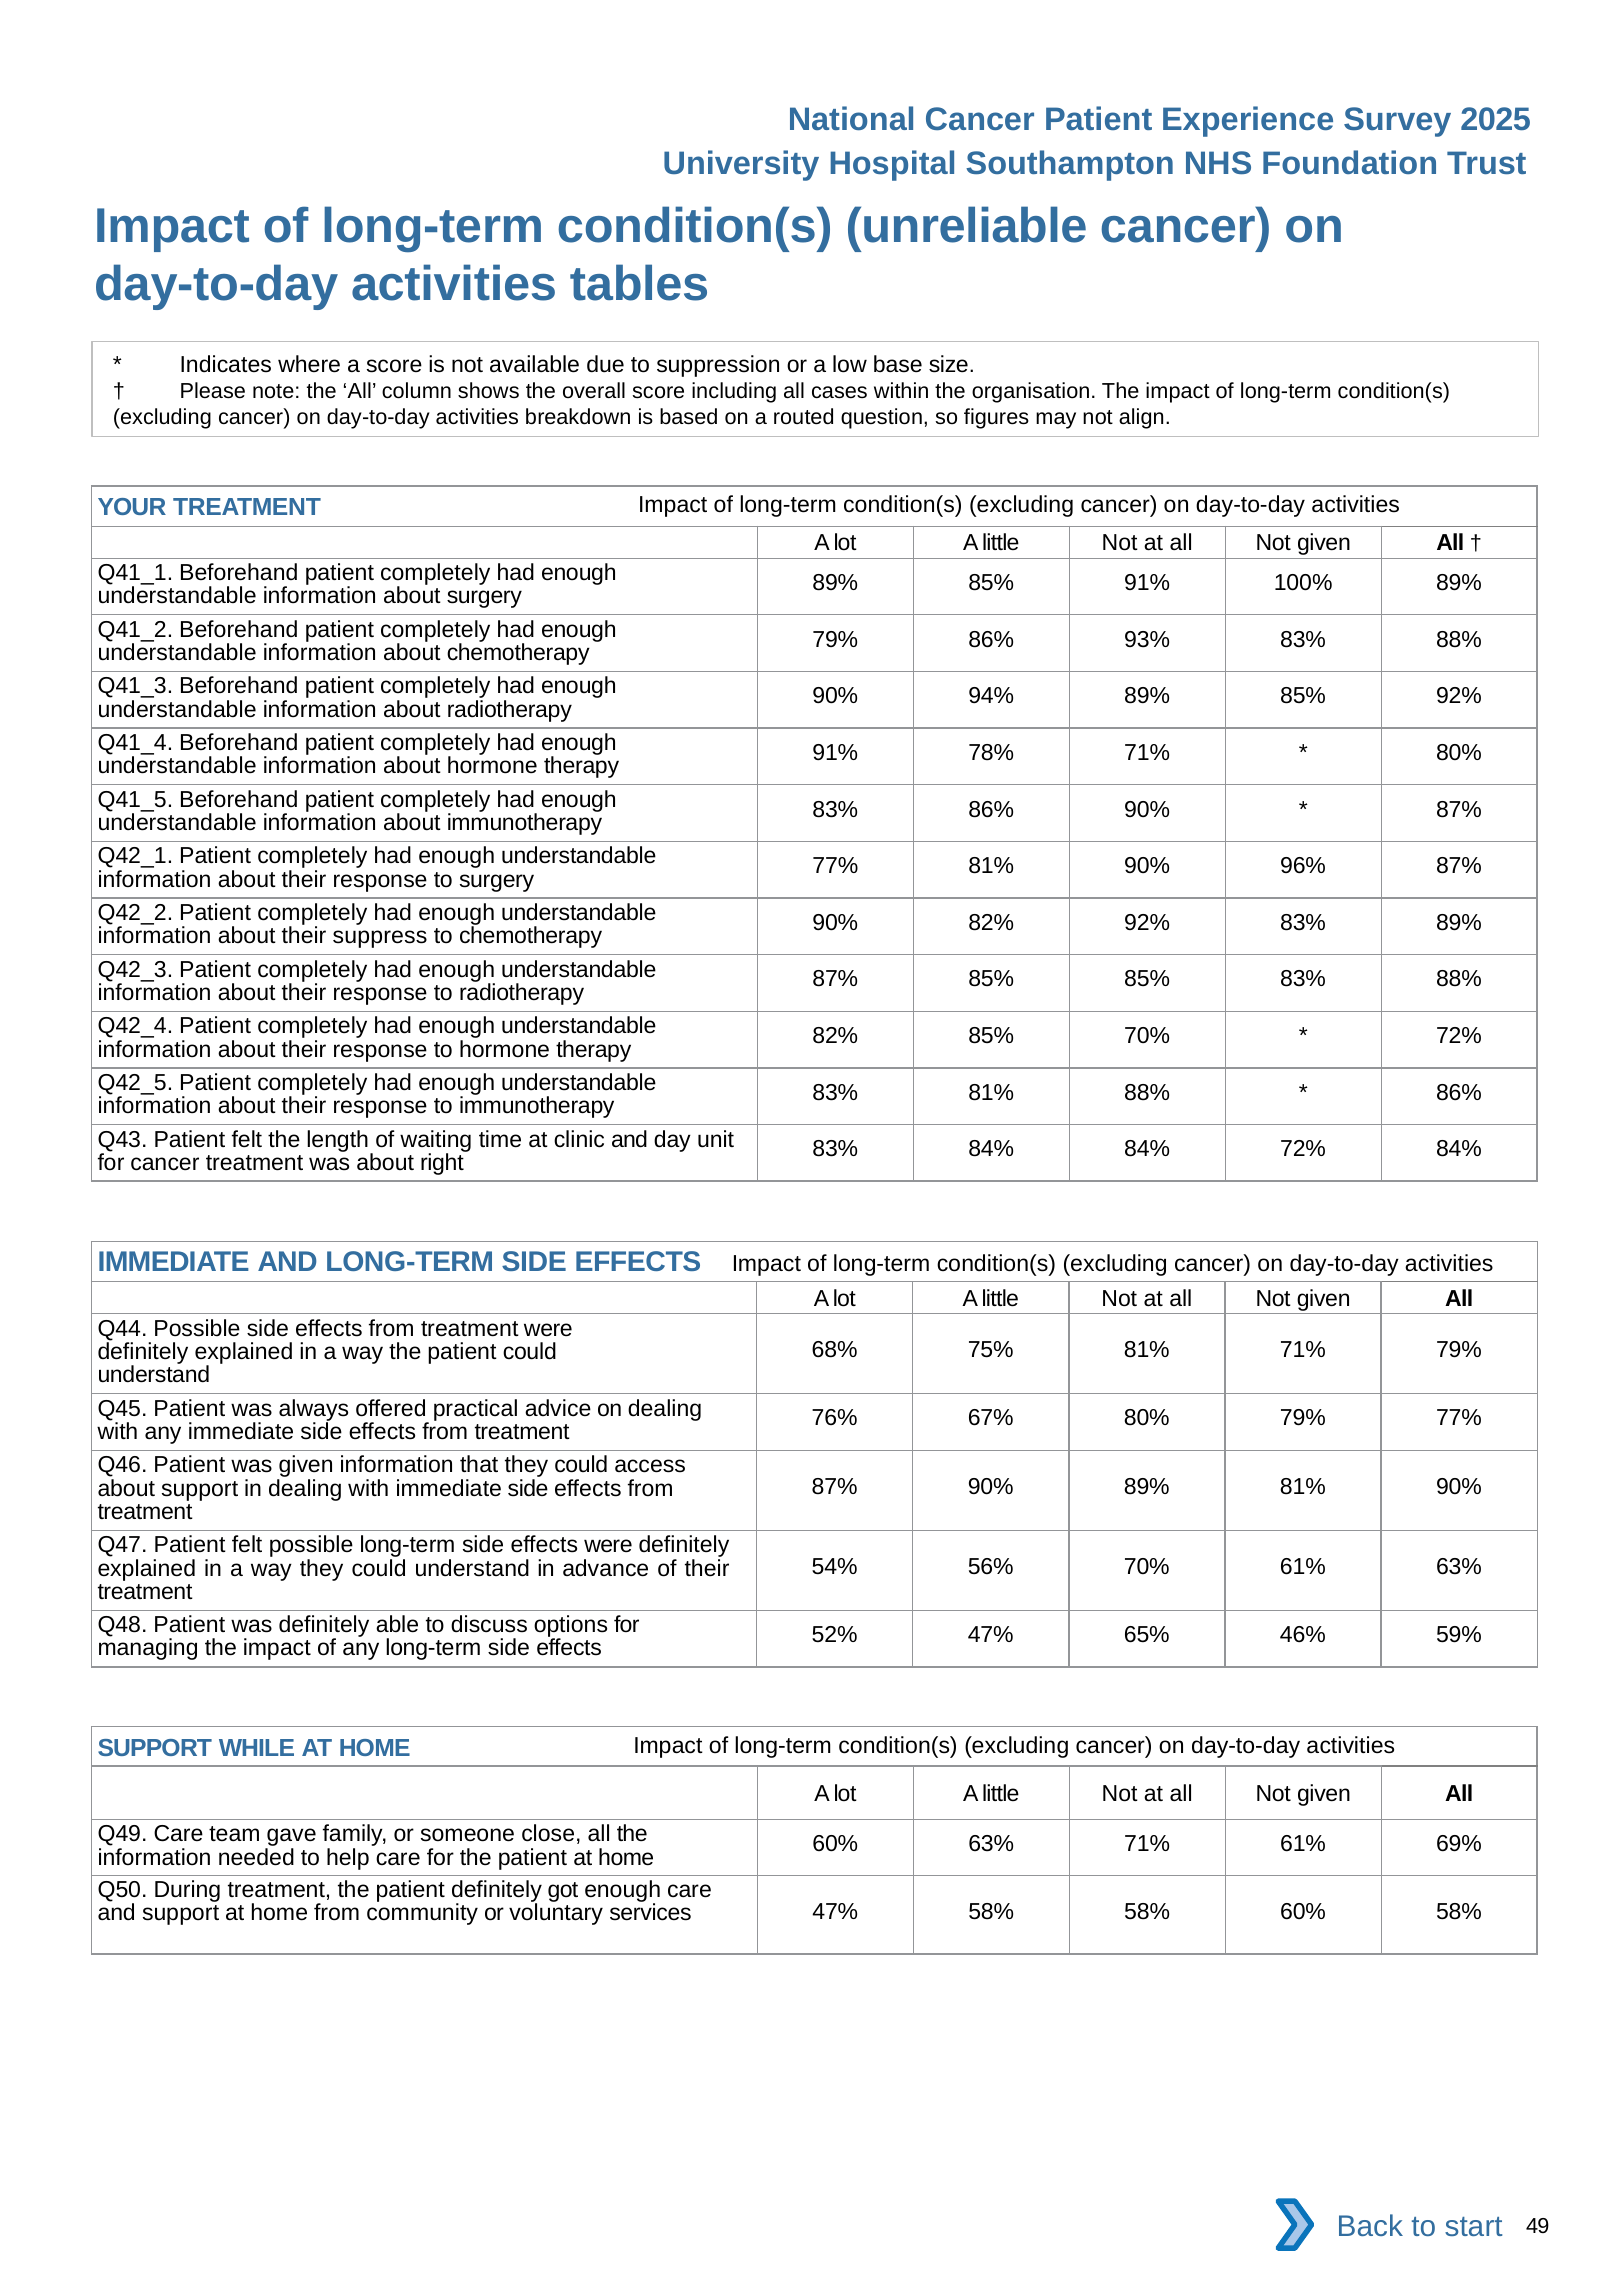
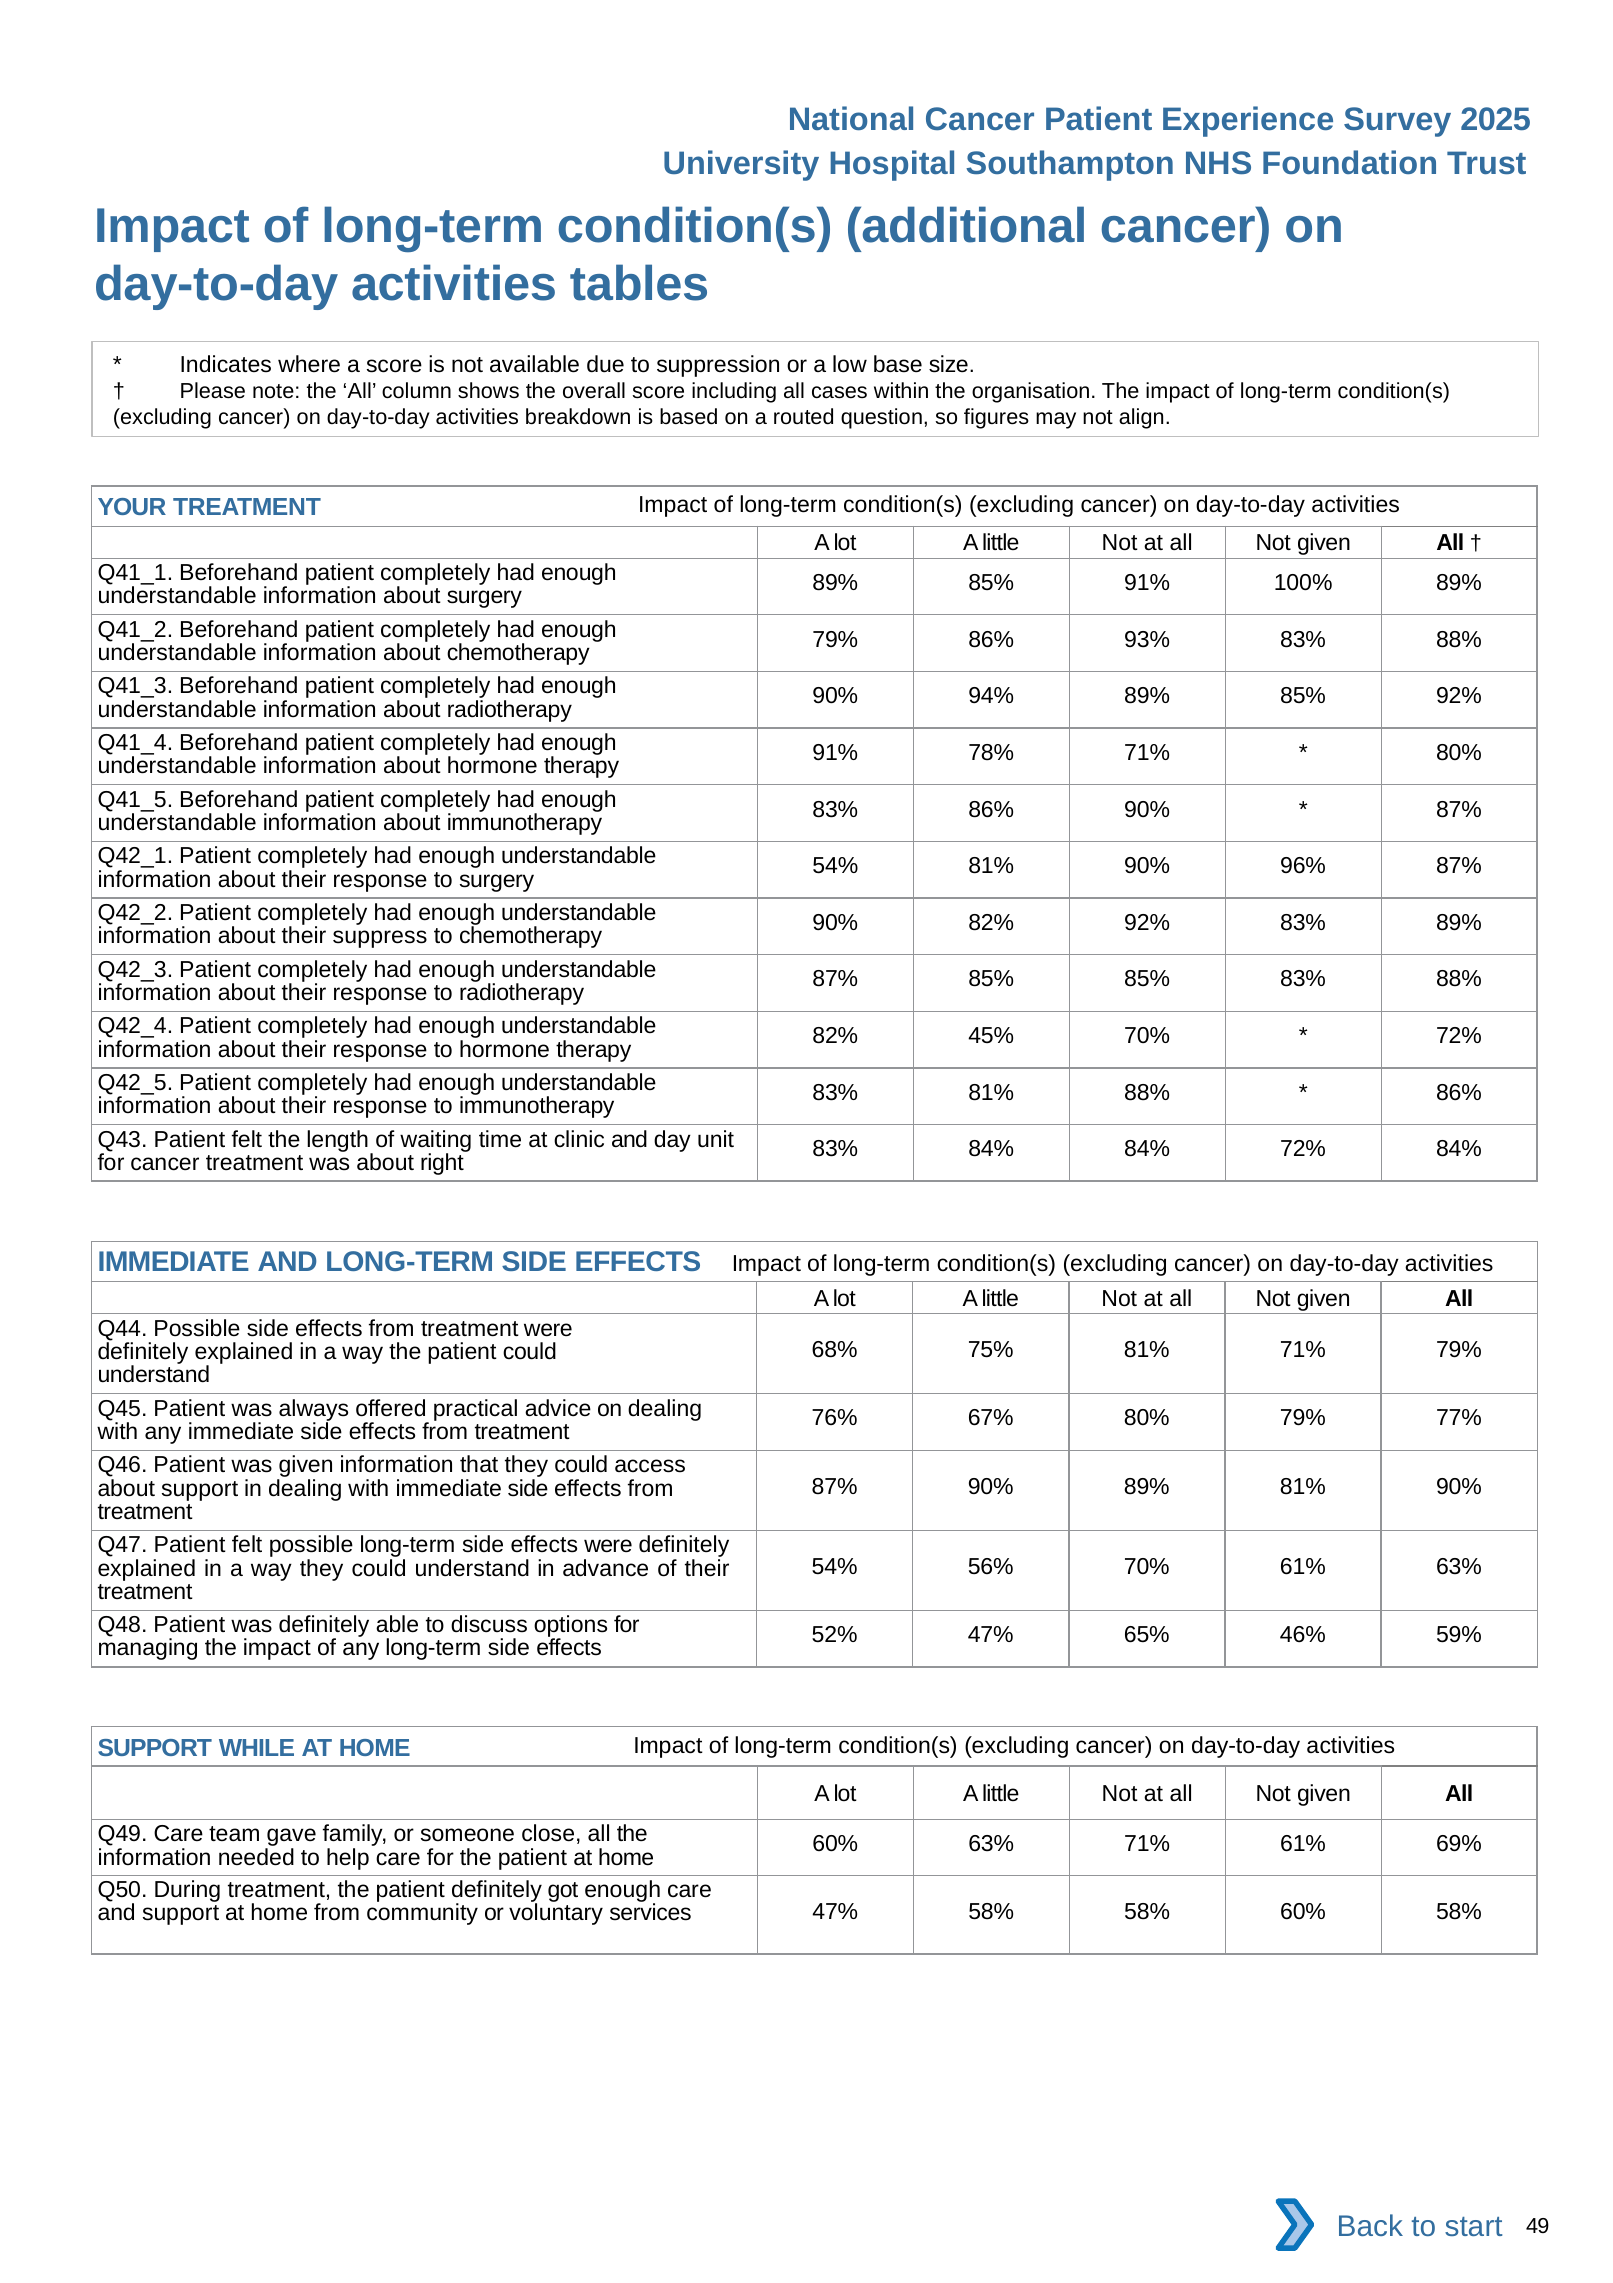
unreliable: unreliable -> additional (967, 226)
77%: 77% -> 54% (835, 866)
82% 85%: 85% -> 45% (991, 1036)
